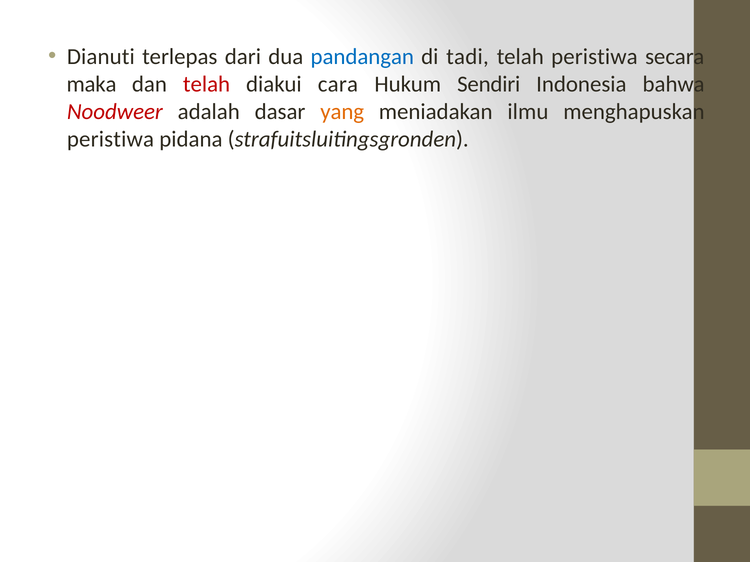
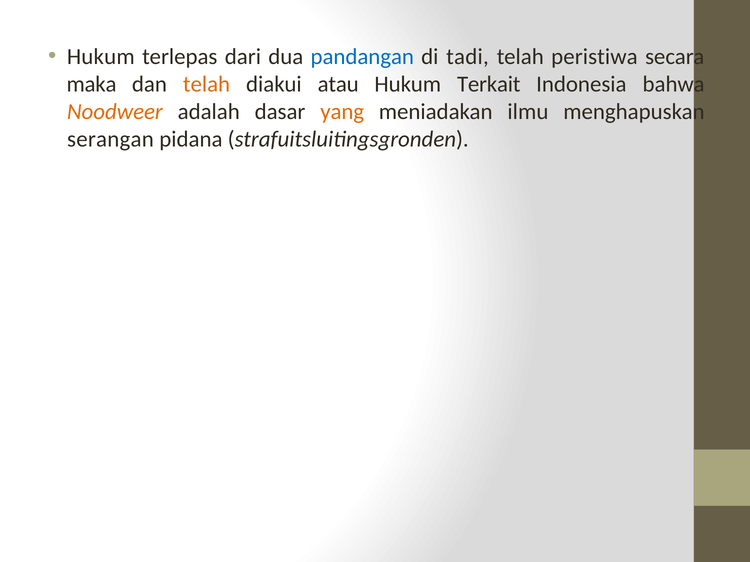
Dianuti: Dianuti -> Hukum (101, 57)
telah colour: red -> orange (207, 84)
cara: cara -> atau (338, 84)
Sendiri: Sendiri -> Terkait (489, 84)
Noodweer colour: red -> orange (115, 112)
peristiwa: peristiwa -> serangan (110, 139)
